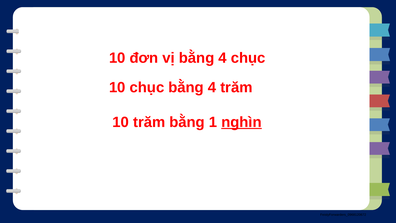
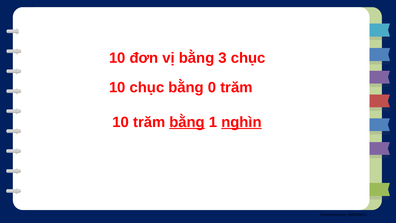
vị bằng 4: 4 -> 3 (223, 58)
chục bằng 4: 4 -> 0 (212, 87)
bằng underline: none -> present (187, 122)
